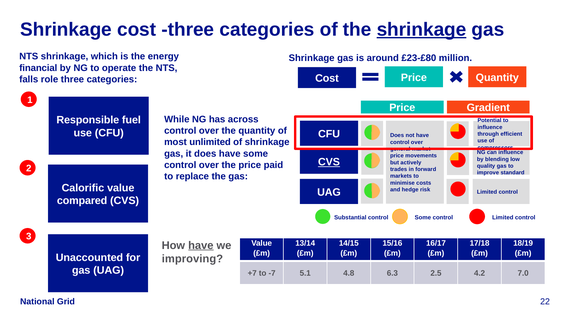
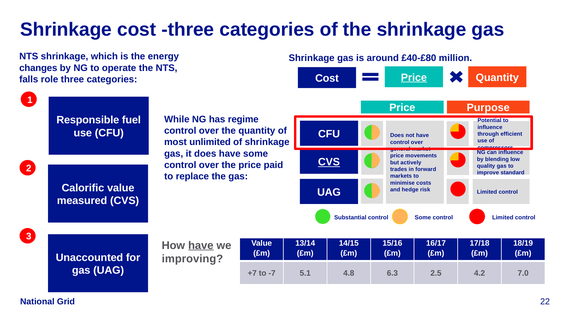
shrinkage underline: present -> none (422, 29)
£23-£80: £23-£80 -> £40-£80 (419, 58)
financial: financial -> changes (38, 68)
Price underline: none -> present (414, 77)
Gradient: Gradient -> Purpose (488, 108)
across: across -> regime (243, 119)
compared: compared -> measured (82, 200)
